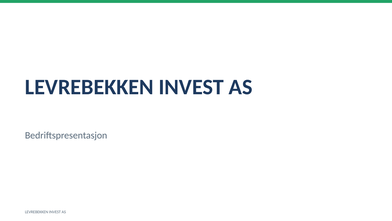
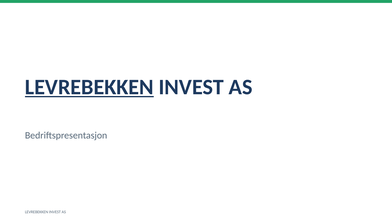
LEVREBEKKEN underline: none -> present (89, 87)
